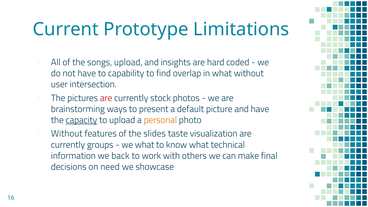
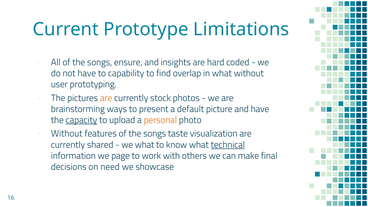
songs upload: upload -> ensure (128, 62)
intersection: intersection -> prototyping (93, 84)
are colour: red -> orange (106, 98)
features of the slides: slides -> songs (155, 134)
groups: groups -> shared (100, 145)
technical underline: none -> present (228, 145)
back: back -> page (121, 156)
